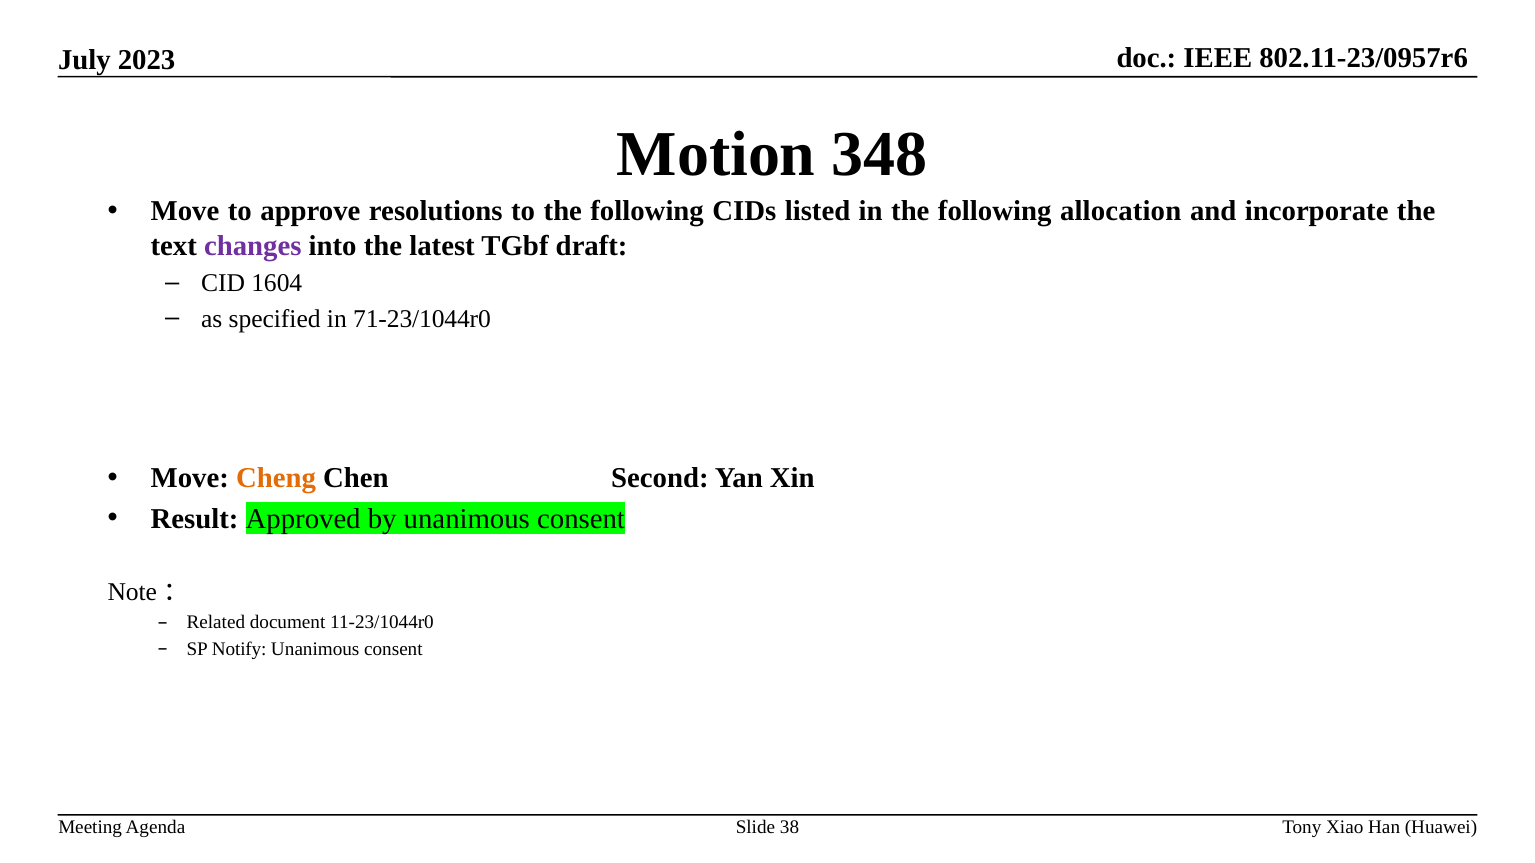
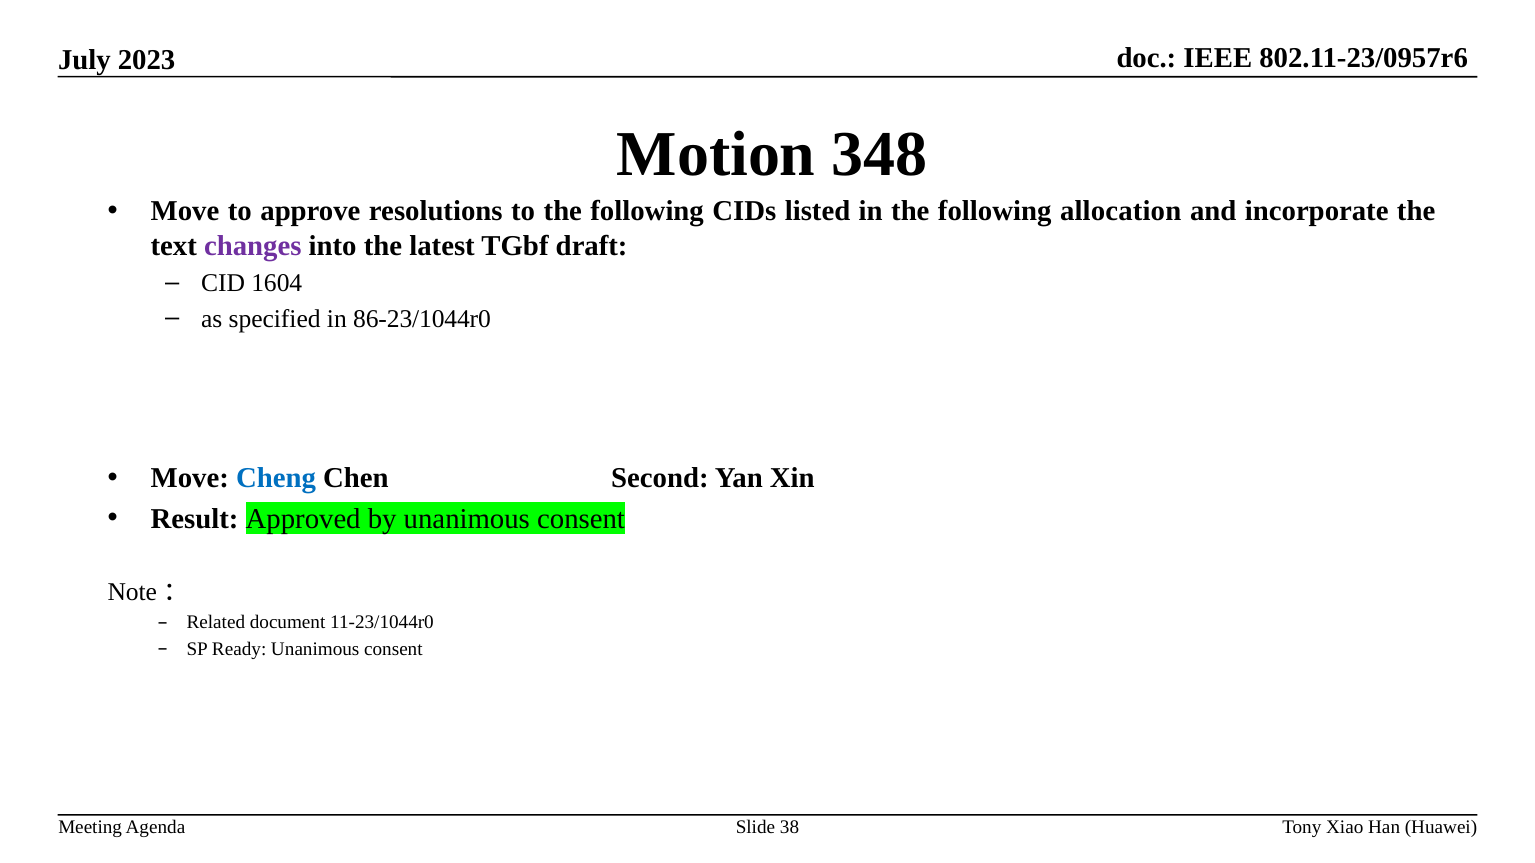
71-23/1044r0: 71-23/1044r0 -> 86-23/1044r0 (422, 319)
Cheng colour: orange -> blue (276, 479)
Notify: Notify -> Ready (239, 649)
